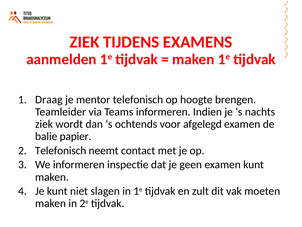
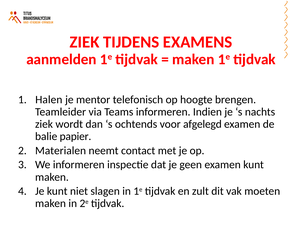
Draag: Draag -> Halen (49, 99)
Telefonisch: Telefonisch -> Materialen (61, 150)
